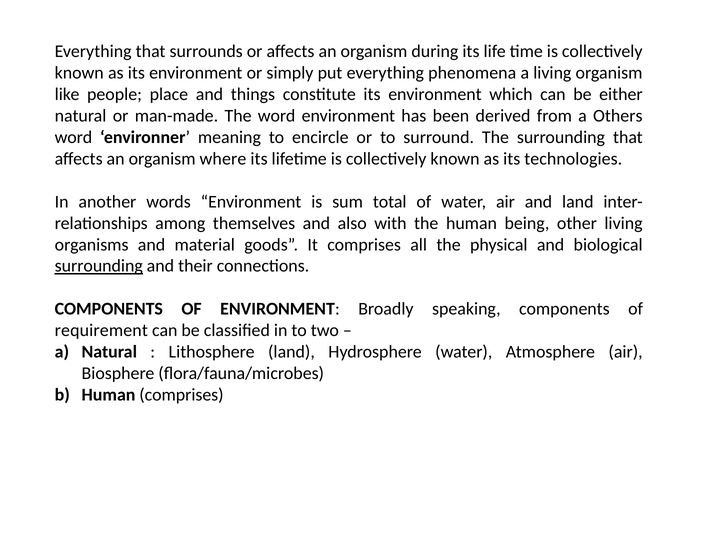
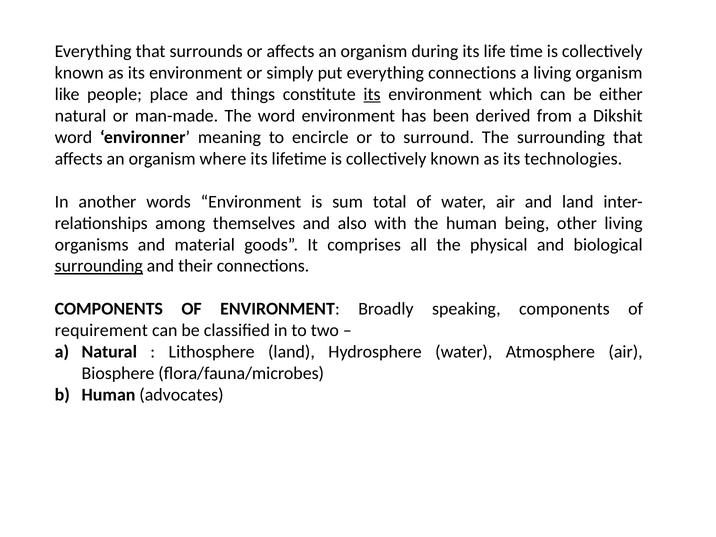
everything phenomena: phenomena -> connections (472, 73)
its underline: none -> present (372, 94)
Others: Others -> Dikshit (618, 116)
Human comprises: comprises -> advocates (181, 395)
